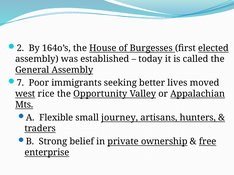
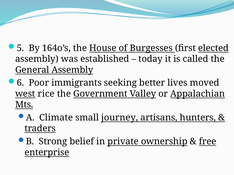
2: 2 -> 5 (20, 48)
7: 7 -> 6 (20, 83)
Opportunity: Opportunity -> Government (100, 94)
Flexible: Flexible -> Climate (56, 118)
